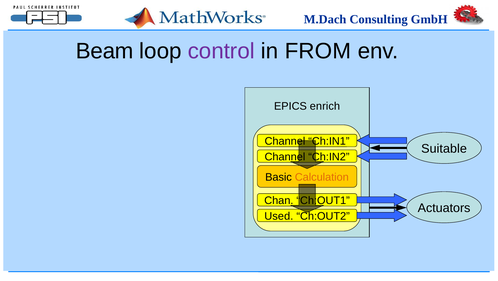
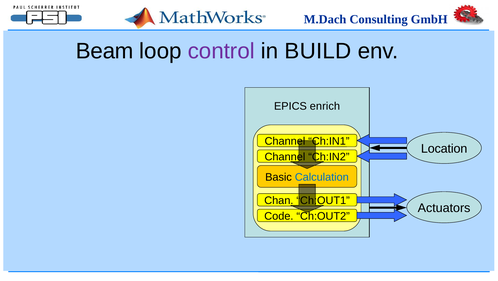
FROM: FROM -> BUILD (318, 51)
Suitable: Suitable -> Location (444, 149)
Calculation colour: orange -> blue (322, 177)
Used: Used -> Code (279, 216)
